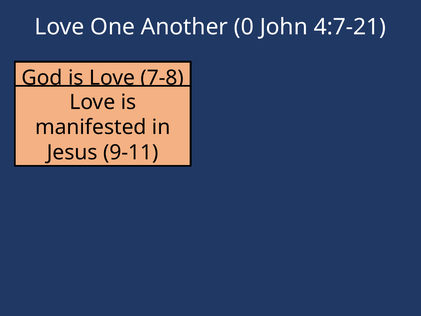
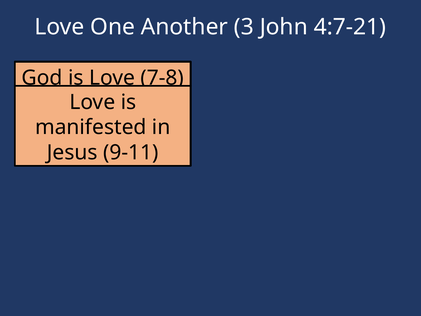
0: 0 -> 3 (244, 27)
